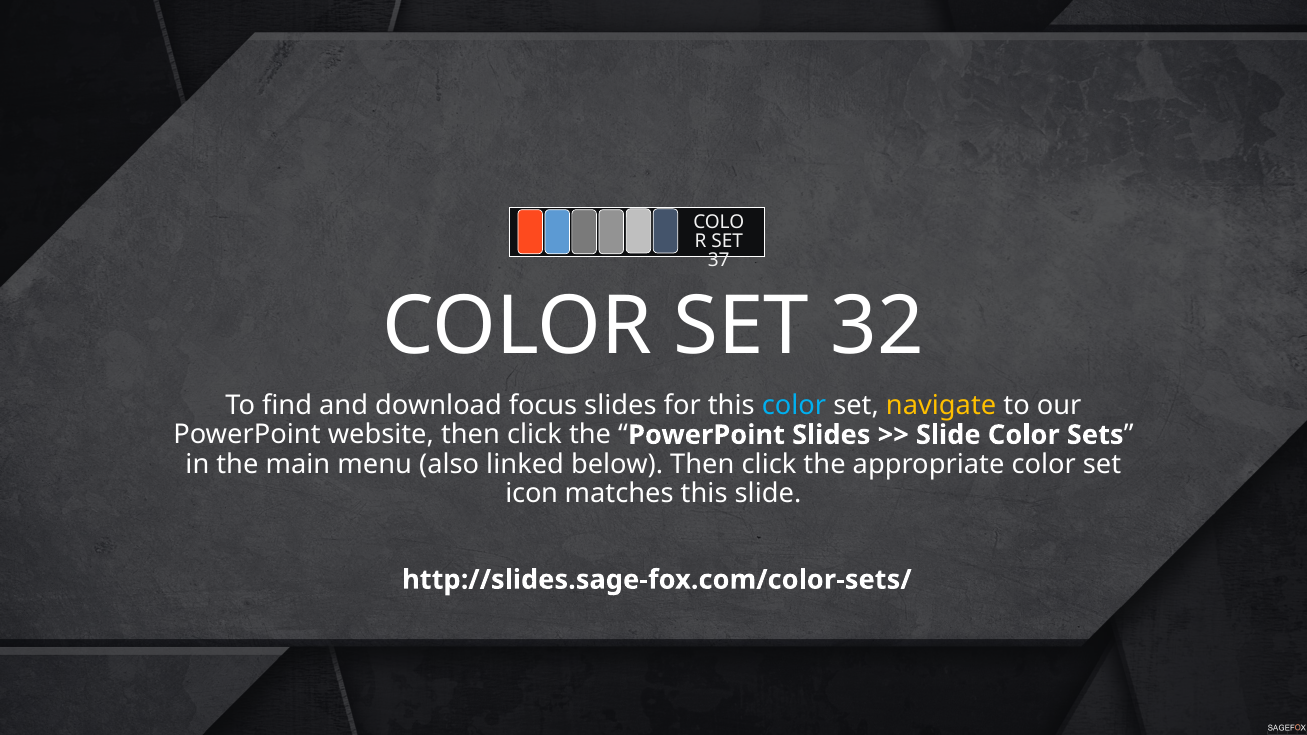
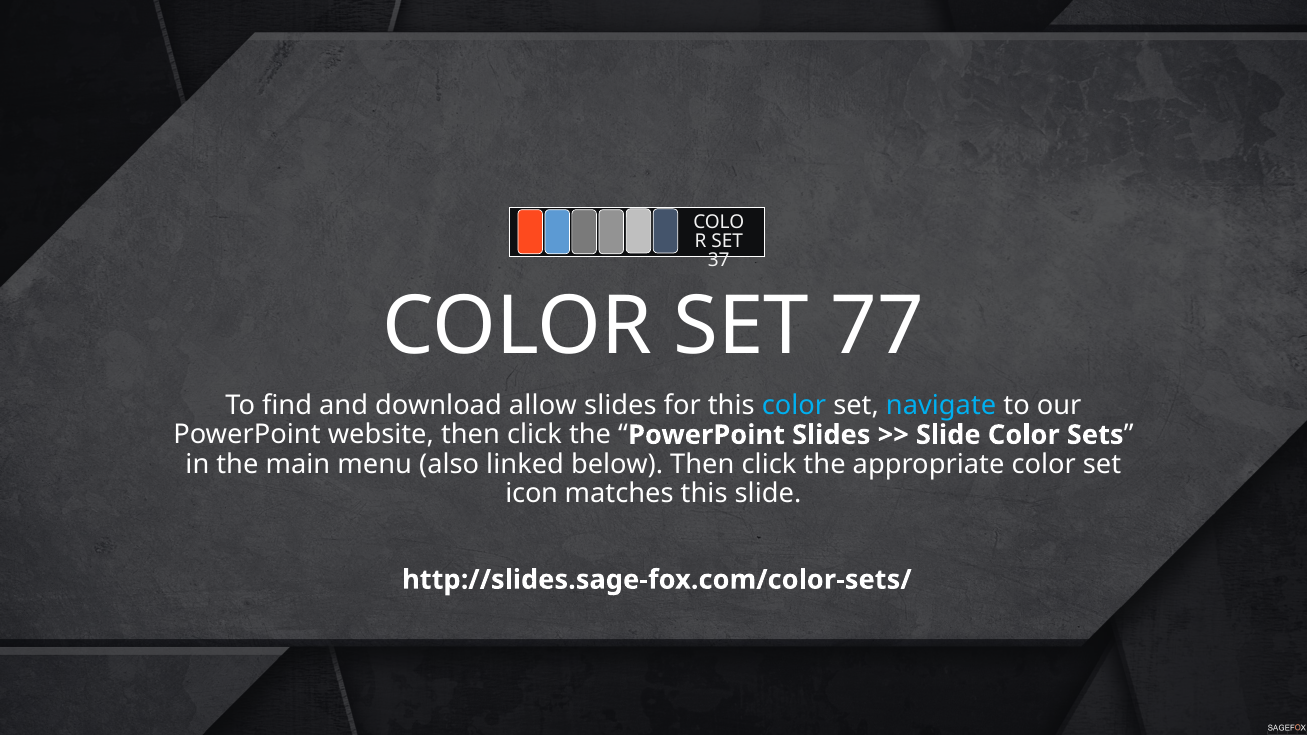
32: 32 -> 77 (877, 327)
focus: focus -> allow (543, 406)
navigate colour: yellow -> light blue (941, 406)
